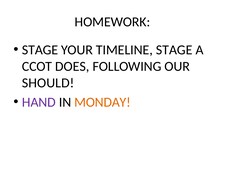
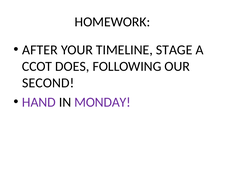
STAGE: STAGE -> AFTER (40, 50)
SHOULD: SHOULD -> SECOND (48, 83)
MONDAY colour: orange -> purple (102, 102)
